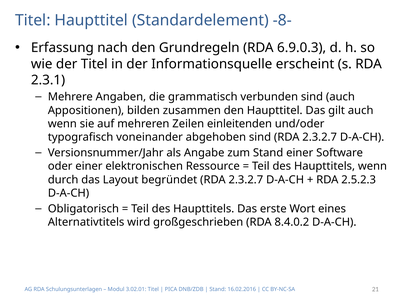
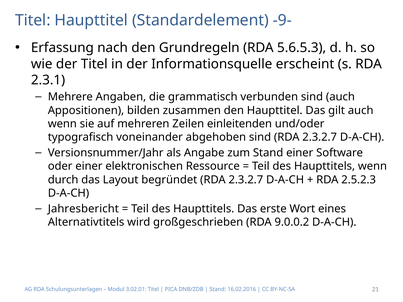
-8-: -8- -> -9- (282, 20)
6.9.0.3: 6.9.0.3 -> 5.6.5.3 (302, 48)
Obligatorisch: Obligatorisch -> Jahresbericht (83, 209)
8.4.0.2: 8.4.0.2 -> 9.0.0.2 (292, 222)
